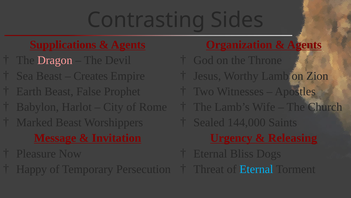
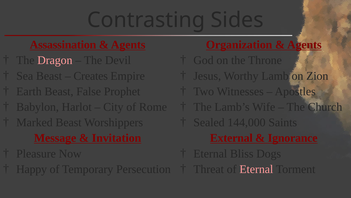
Supplications: Supplications -> Assassination (63, 45)
Urgency: Urgency -> External (231, 138)
Releasing: Releasing -> Ignorance (293, 138)
Eternal colour: light blue -> pink (256, 169)
